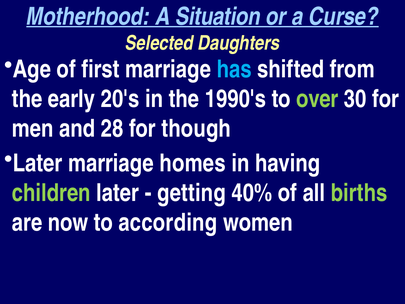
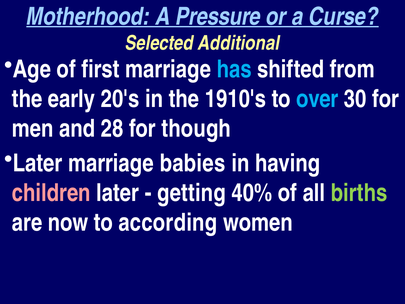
Situation: Situation -> Pressure (218, 17)
Daughters: Daughters -> Additional (239, 43)
1990's: 1990's -> 1910's (235, 99)
over colour: light green -> light blue (317, 99)
homes: homes -> babies (193, 163)
children colour: light green -> pink (51, 193)
